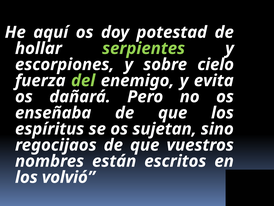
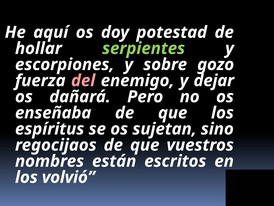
cielo: cielo -> gozo (216, 64)
del colour: light green -> pink (83, 80)
evita: evita -> dejar (214, 80)
